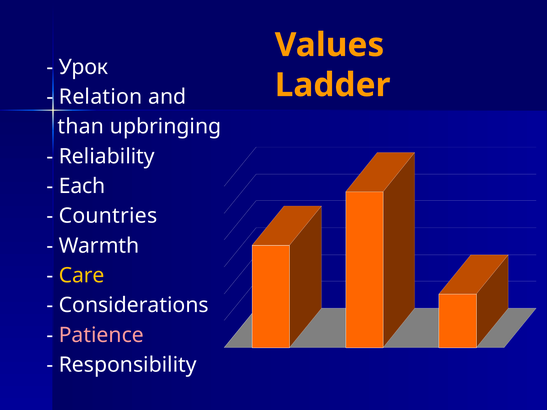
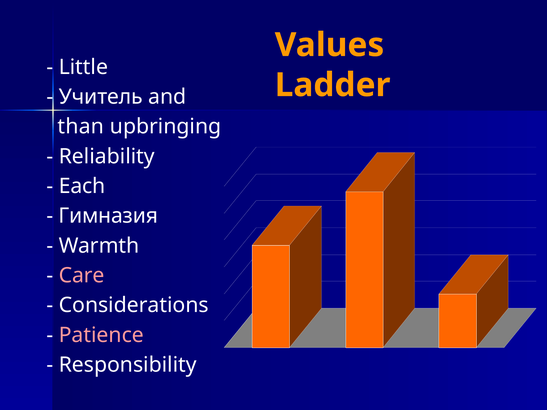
Урок: Урок -> Little (83, 67)
Relation: Relation -> Учитель (101, 97)
Countries: Countries -> Гимназия (108, 216)
Care colour: yellow -> pink (82, 276)
